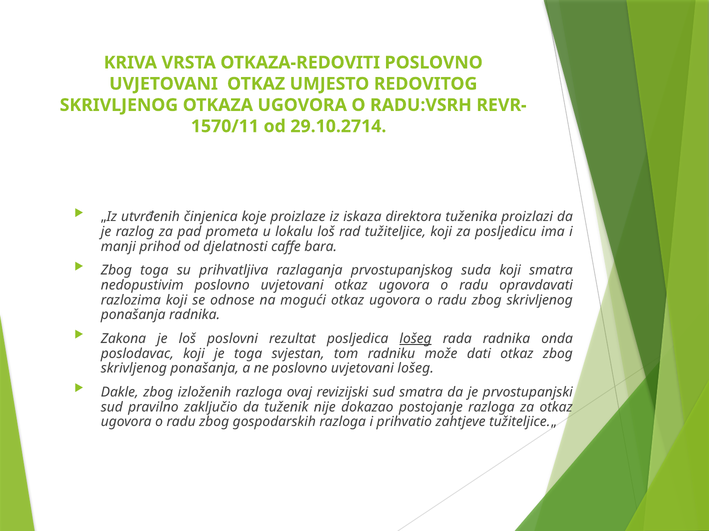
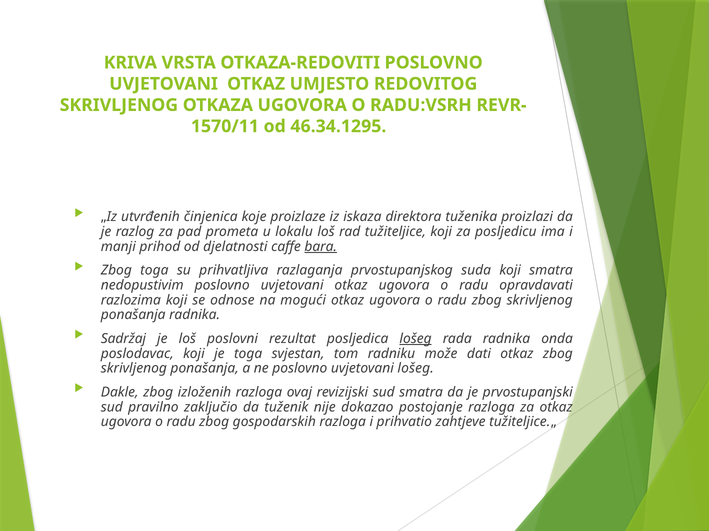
29.10.2714: 29.10.2714 -> 46.34.1295 (338, 126)
bara underline: none -> present (321, 247)
Zakona: Zakona -> Sadržaj (123, 339)
